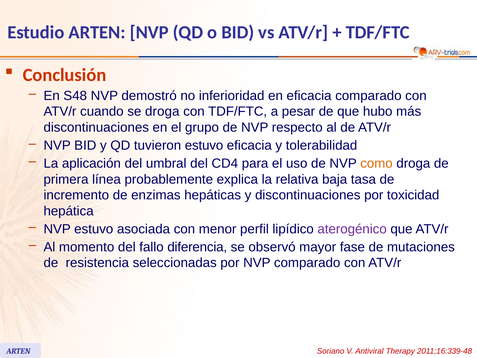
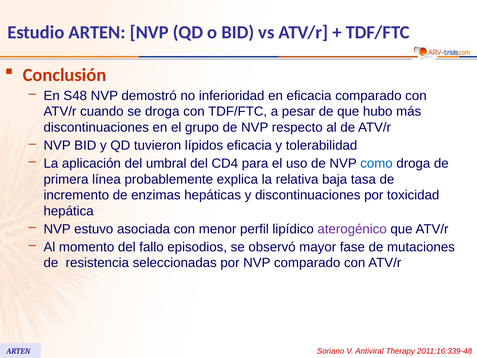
tuvieron estuvo: estuvo -> lípidos (204, 145)
como colour: orange -> blue (376, 163)
diferencia: diferencia -> episodios (197, 247)
